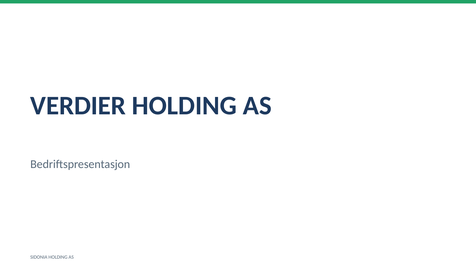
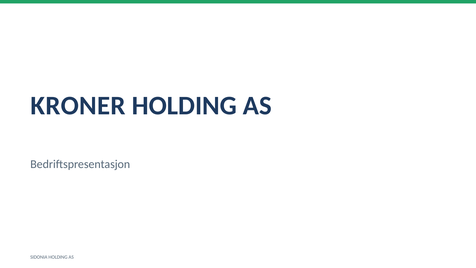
VERDIER: VERDIER -> KRONER (78, 106)
